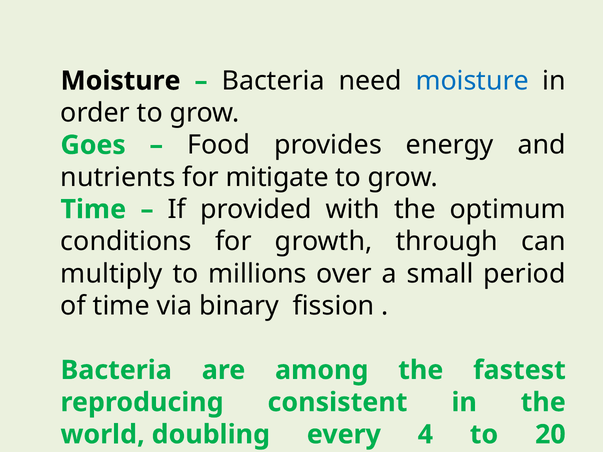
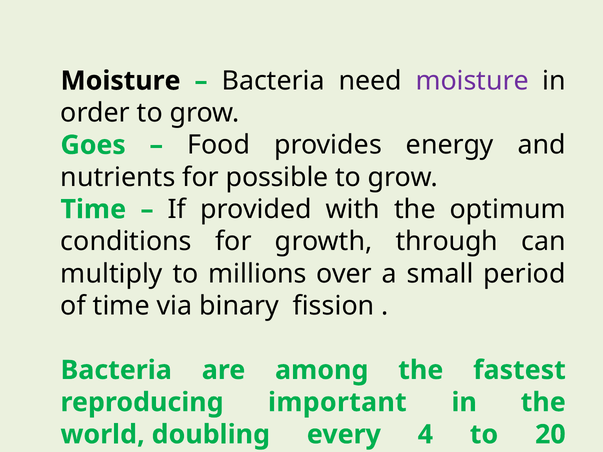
moisture colour: blue -> purple (472, 81)
mitigate: mitigate -> possible (277, 177)
consistent: consistent -> important (337, 403)
